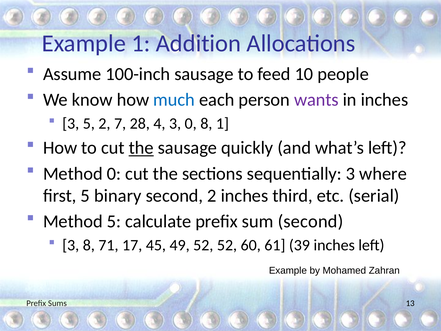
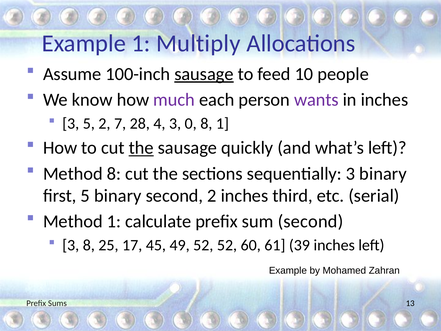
Addition: Addition -> Multiply (198, 44)
sausage underline: none -> present (204, 74)
much colour: blue -> purple (174, 100)
Method 0: 0 -> 8 (114, 174)
3 where: where -> binary (383, 174)
Method 5: 5 -> 1 (114, 221)
71: 71 -> 25 (108, 245)
